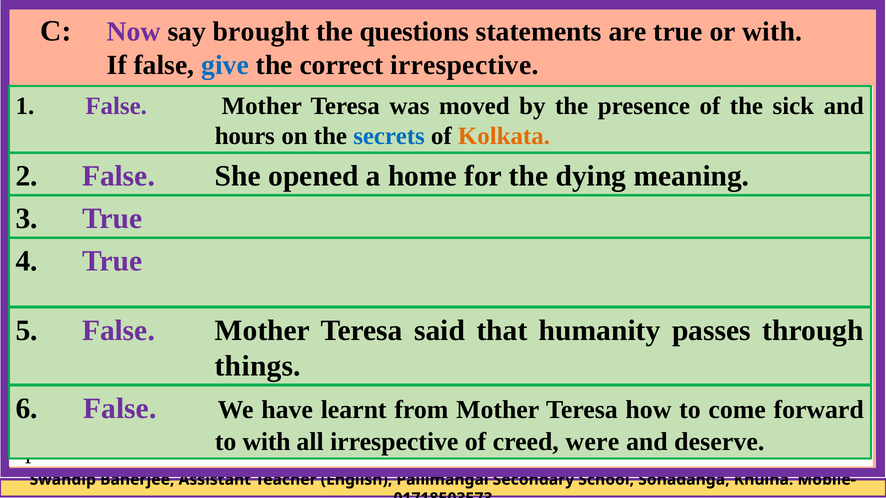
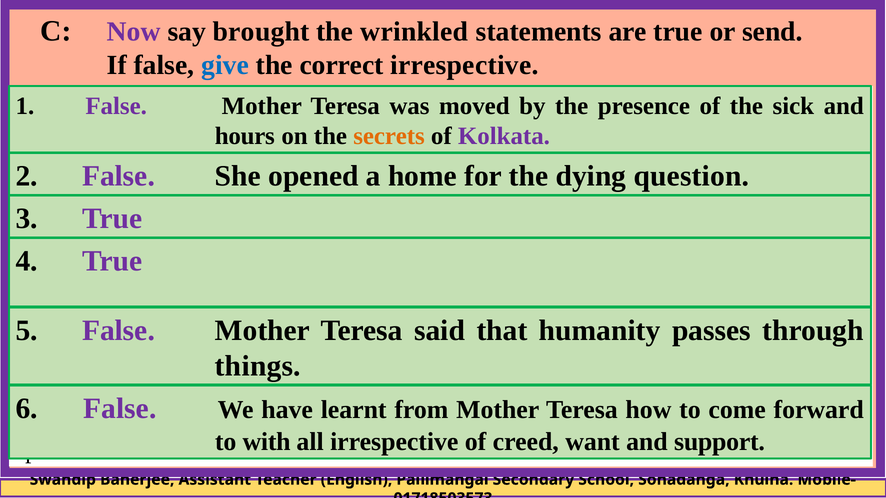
questions: questions -> wrinkled (414, 32)
or with: with -> send (772, 32)
secrets colour: blue -> orange (389, 136)
Kolkata colour: orange -> purple (504, 136)
meaning: meaning -> question (691, 176)
were: were -> want (593, 442)
deserve: deserve -> support (719, 442)
